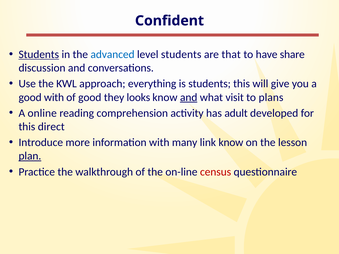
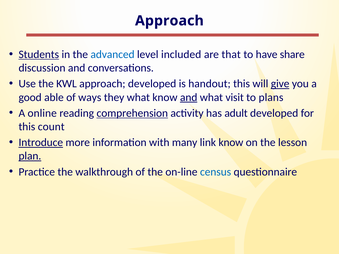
Confident: Confident -> Approach (169, 21)
level students: students -> included (181, 54)
approach everything: everything -> developed (152, 84)
is students: students -> handout (209, 84)
give underline: none -> present (280, 84)
good with: with -> able (54, 97)
of good: good -> ways (90, 97)
they looks: looks -> what (138, 97)
comprehension underline: none -> present (132, 113)
direct: direct -> count (51, 127)
Introduce underline: none -> present (41, 143)
census colour: red -> blue (216, 172)
